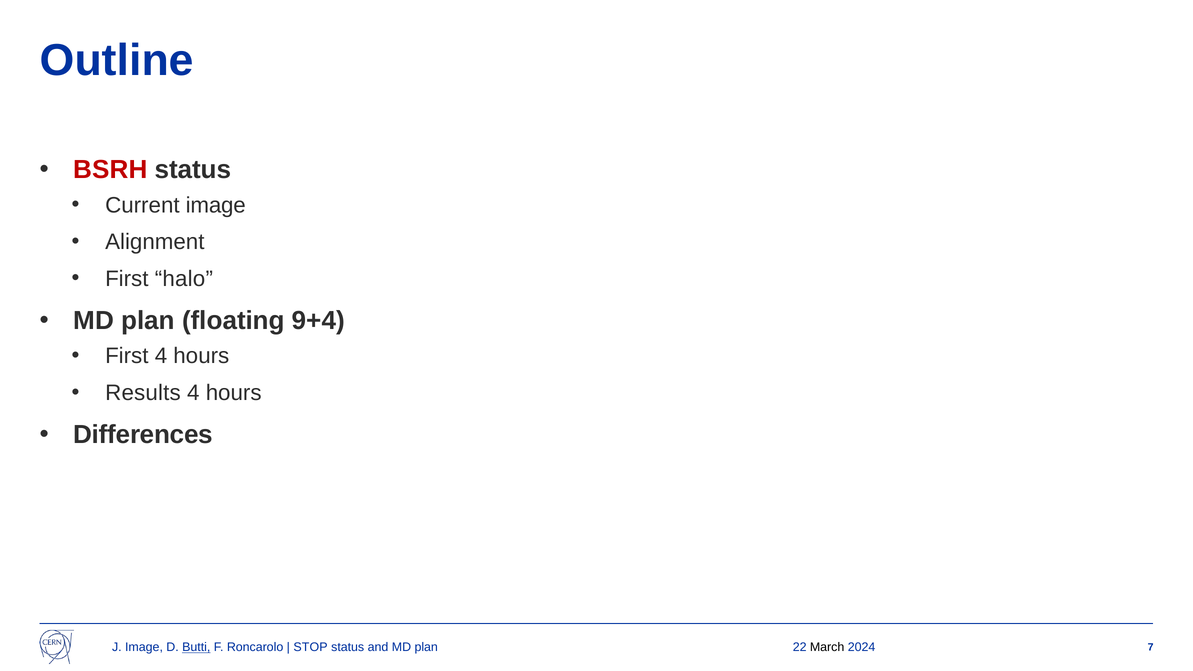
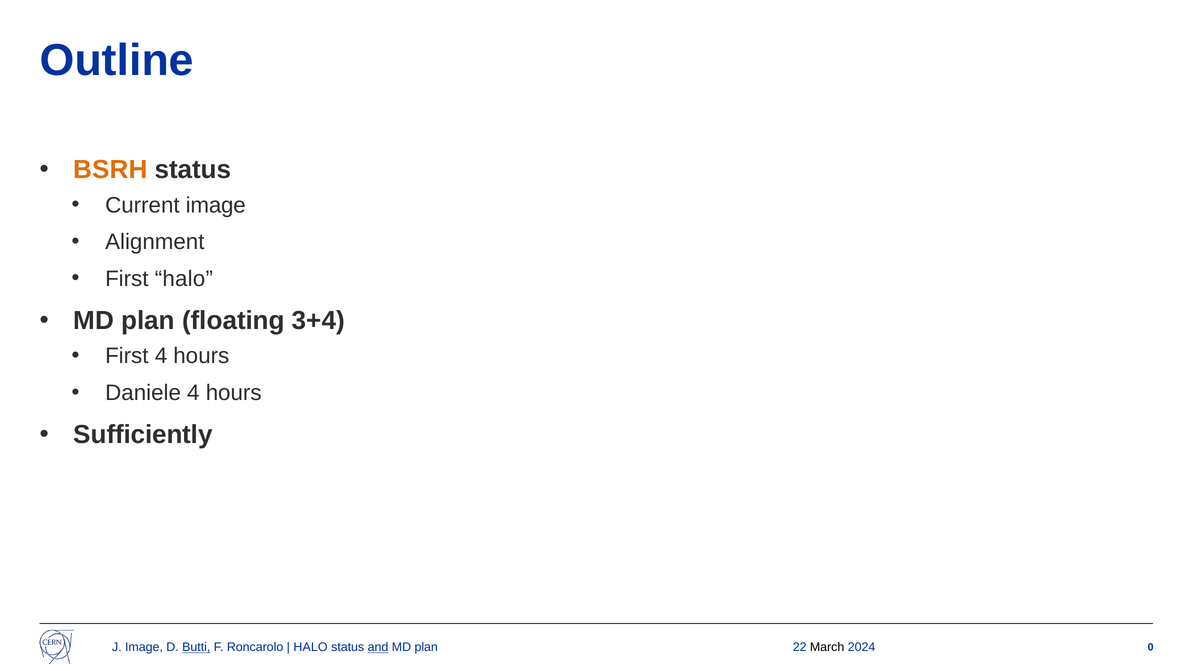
BSRH colour: red -> orange (110, 170)
9+4: 9+4 -> 3+4 (318, 321)
Results: Results -> Daniele (143, 393)
Differences: Differences -> Sufficiently (143, 435)
STOP: STOP -> HALO (311, 647)
and underline: none -> present (378, 647)
7: 7 -> 0 (1151, 647)
